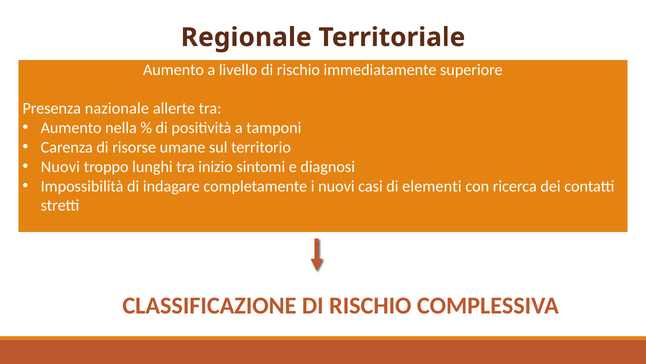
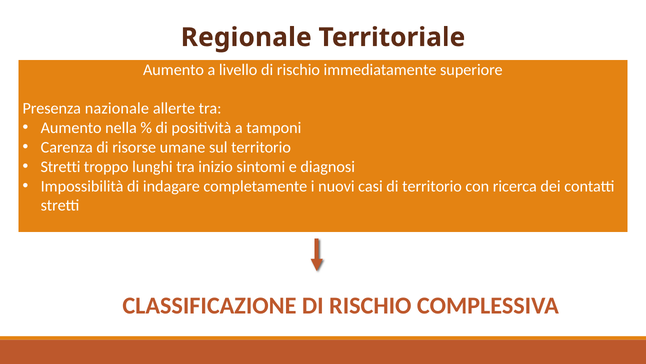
Nuovi: Nuovi -> Stretti (61, 166)
di elementi: elementi -> territorio (432, 186)
